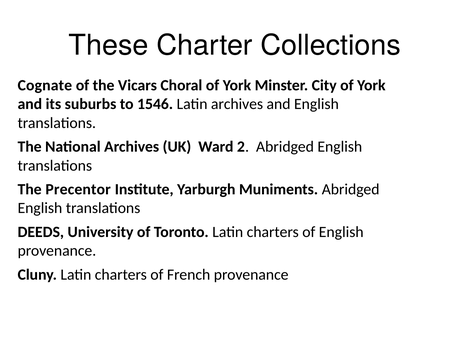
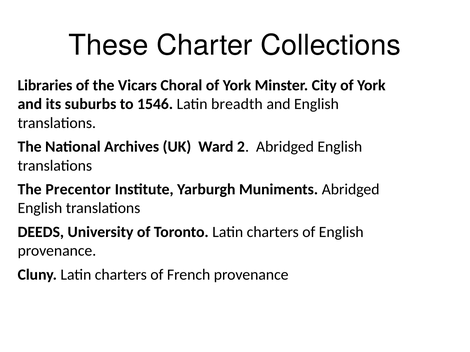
Cognate: Cognate -> Libraries (45, 85)
Latin archives: archives -> breadth (237, 104)
